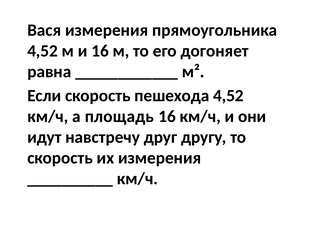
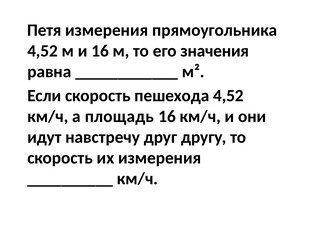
Вася: Вася -> Петя (44, 30)
догоняет: догоняет -> значения (215, 51)
